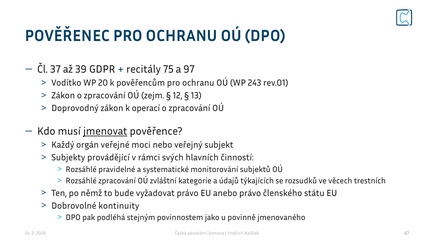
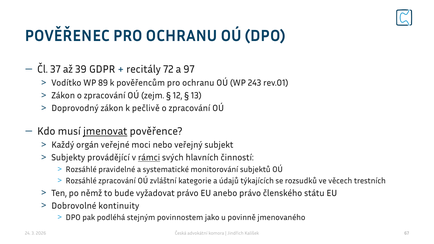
75: 75 -> 72 (168, 69)
20: 20 -> 89 (103, 83)
operací: operací -> pečlivě (146, 108)
rámci underline: none -> present (149, 158)
